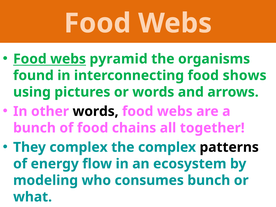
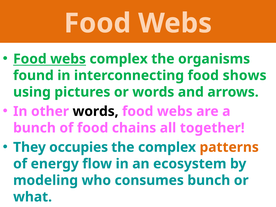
webs pyramid: pyramid -> complex (119, 59)
They complex: complex -> occupies (79, 147)
patterns colour: black -> orange (229, 147)
